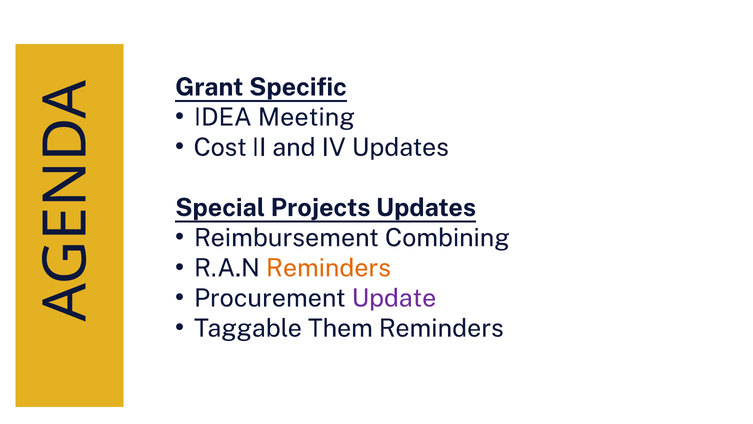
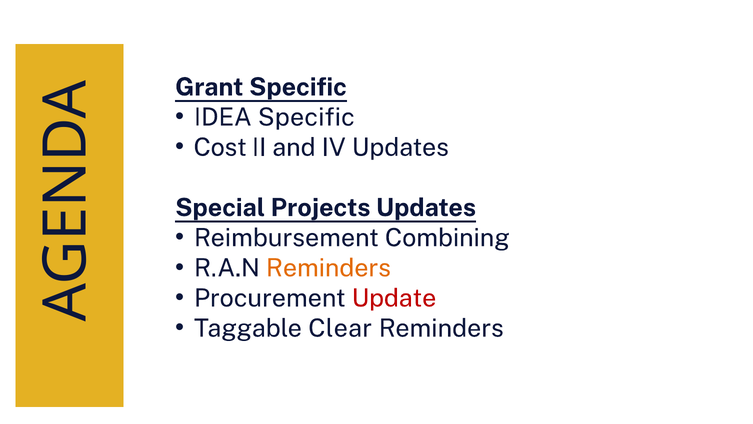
IDEA Meeting: Meeting -> Specific (306, 117)
Update colour: purple -> red (394, 298)
Them: Them -> Clear (340, 328)
